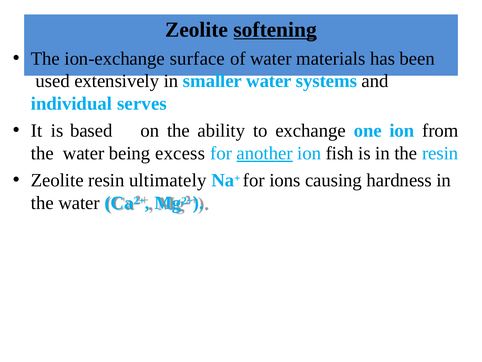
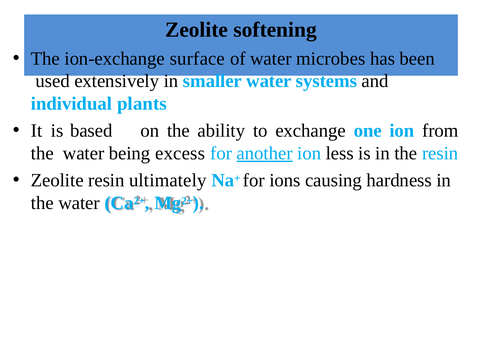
softening underline: present -> none (275, 30)
materials: materials -> microbes (331, 58)
serves: serves -> plants (142, 103)
fish: fish -> less (340, 153)
